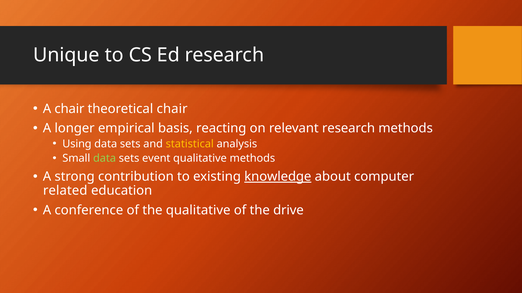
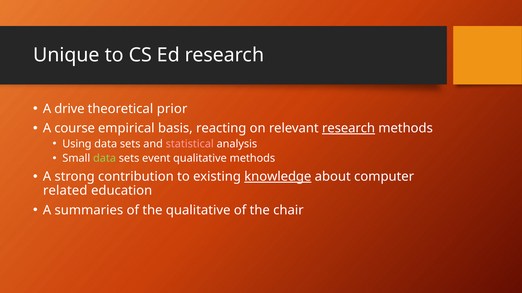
A chair: chair -> drive (69, 109)
theoretical chair: chair -> prior (172, 109)
longer: longer -> course (75, 129)
research underline: none -> present (349, 129)
statistical colour: yellow -> pink (190, 144)
conference: conference -> summaries (89, 211)
drive: drive -> chair (288, 211)
